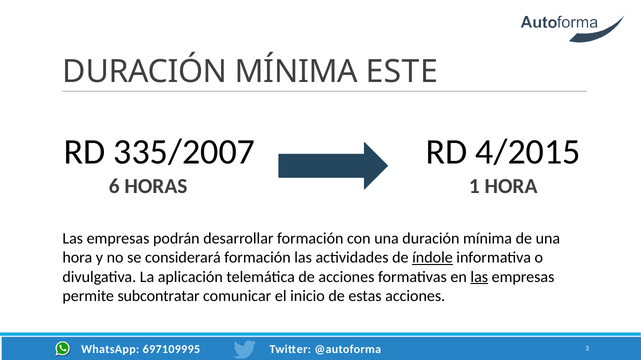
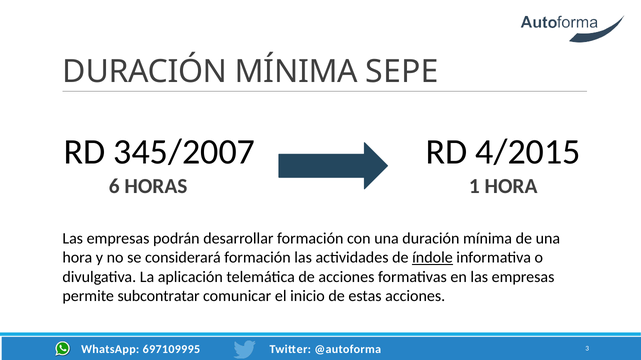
ESTE: ESTE -> SEPE (402, 72)
335/2007: 335/2007 -> 345/2007 (184, 152)
las underline: present -> none (479, 277)
